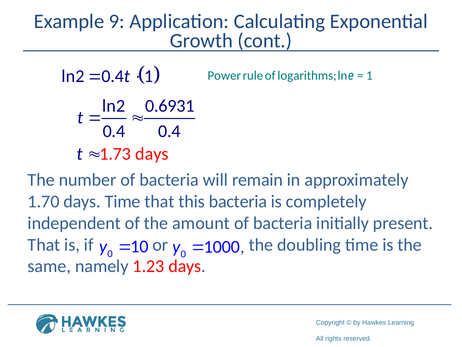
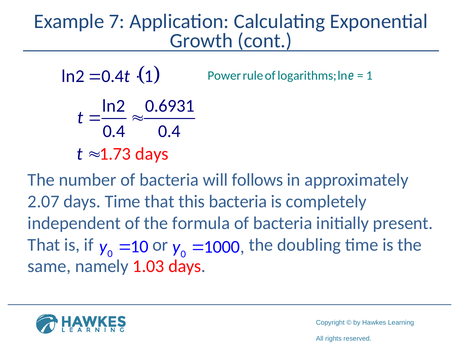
9: 9 -> 7 (117, 21)
remain: remain -> follows (258, 180)
1.70: 1.70 -> 2.07 (44, 201)
amount: amount -> formula (201, 223)
1.23: 1.23 -> 1.03 (148, 266)
